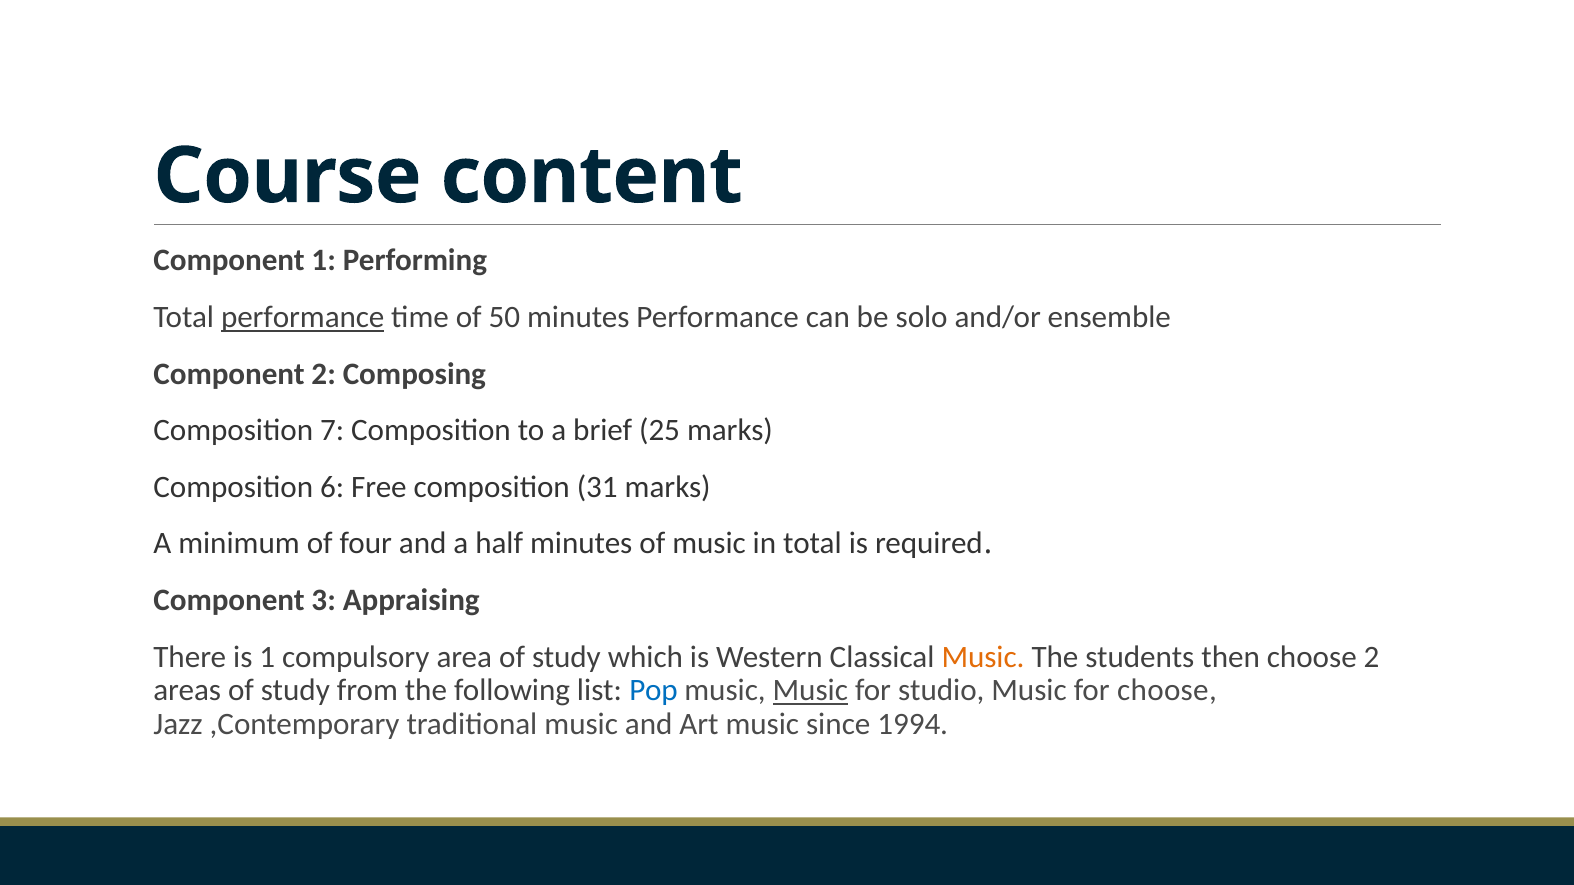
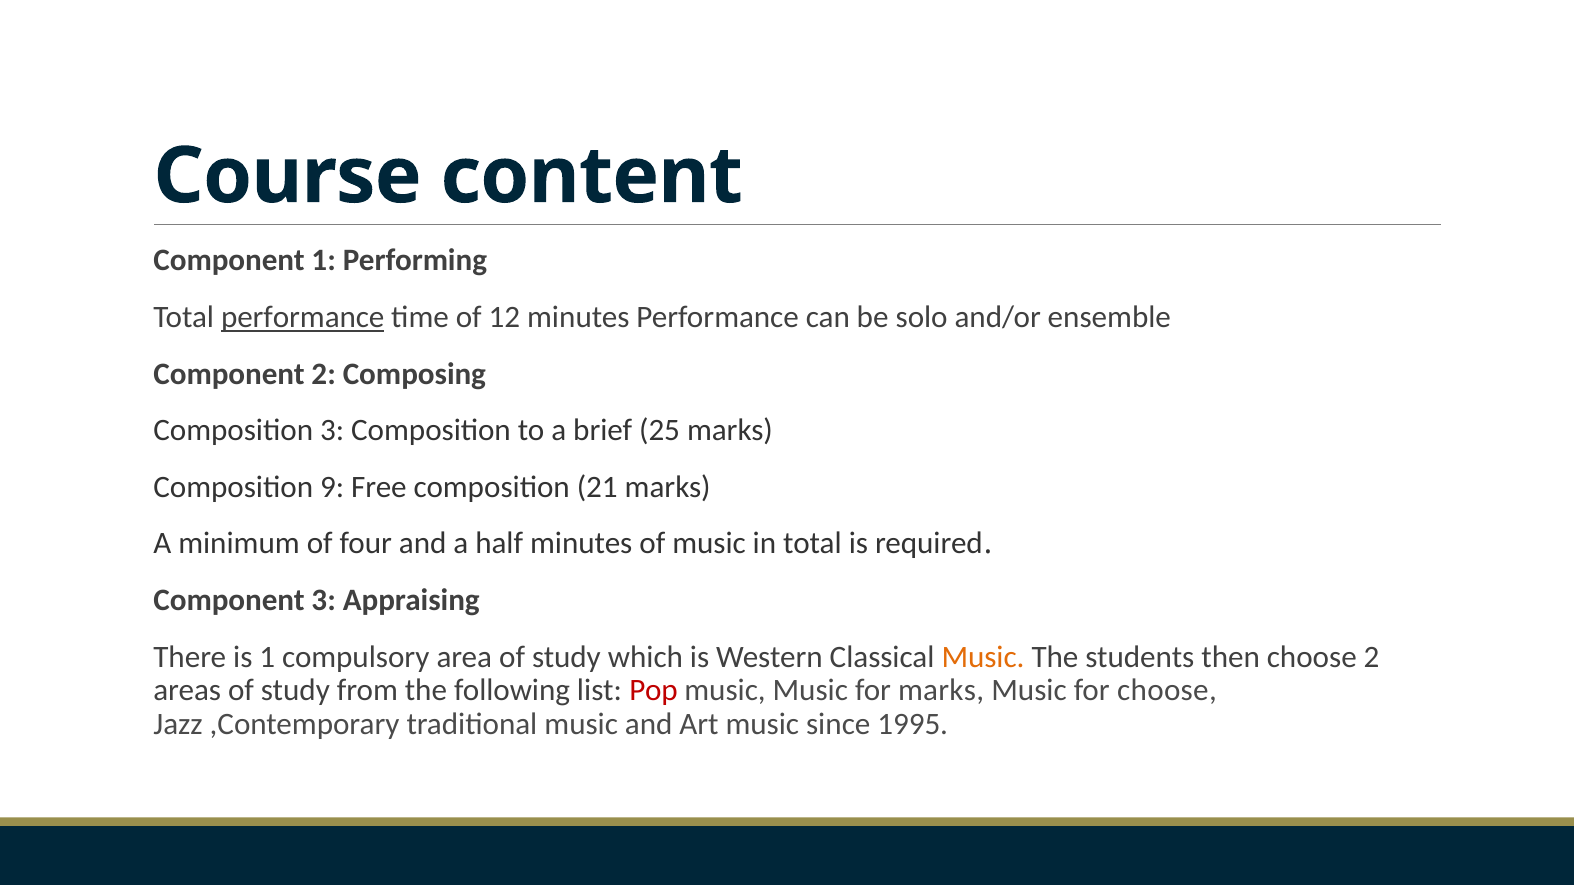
50: 50 -> 12 (504, 317)
Composition 7: 7 -> 3 (332, 431)
6: 6 -> 9 (332, 487)
31: 31 -> 21 (597, 487)
Pop colour: blue -> red (654, 691)
Music underline: present -> none (810, 691)
for studio: studio -> marks (941, 691)
1994: 1994 -> 1995 (913, 724)
